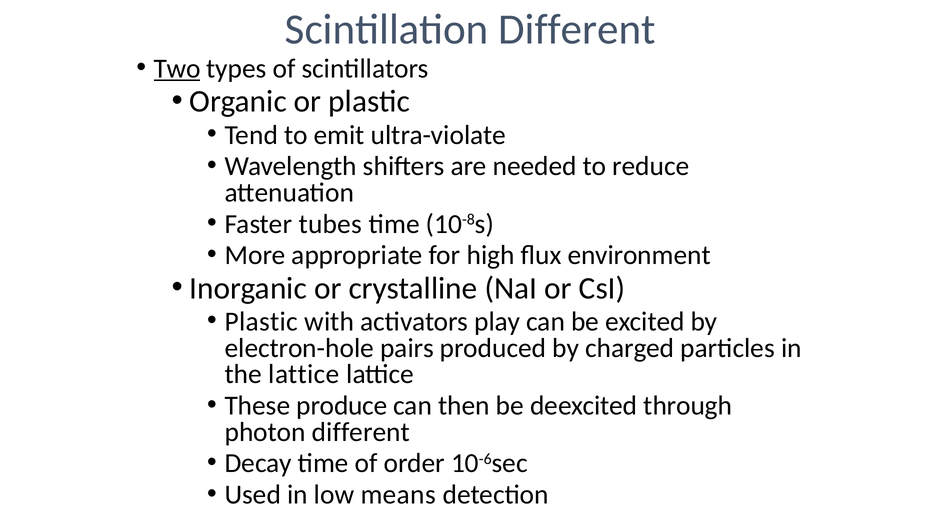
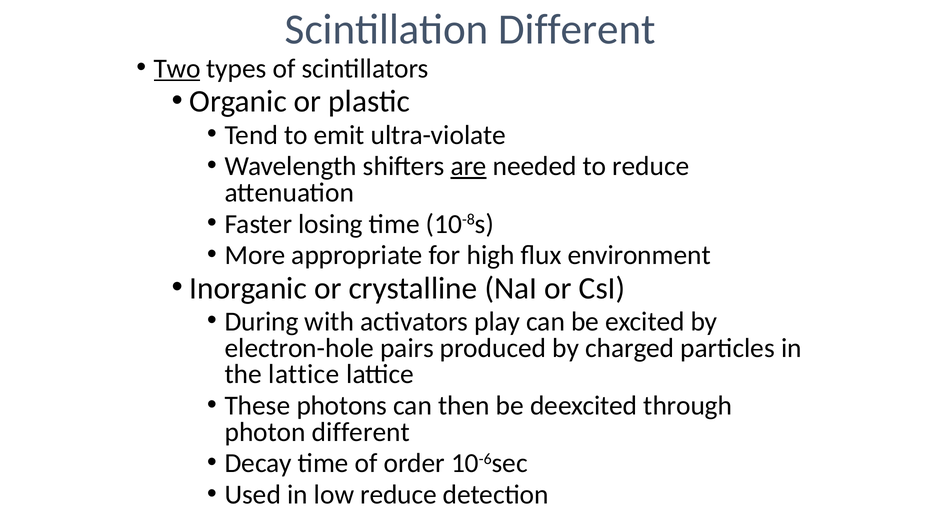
are underline: none -> present (469, 166)
tubes: tubes -> losing (331, 224)
Plastic: Plastic -> During (262, 321)
produce: produce -> photons (342, 405)
low means: means -> reduce (399, 494)
